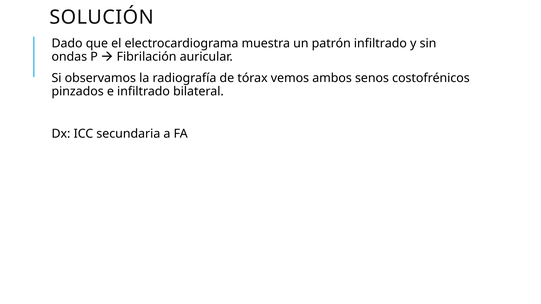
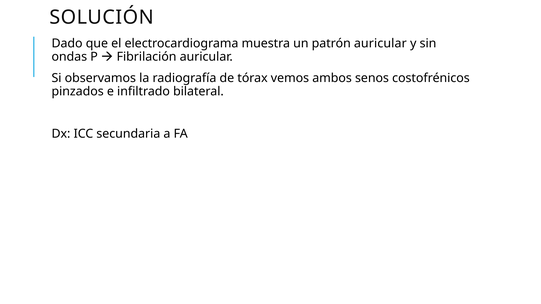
patrón infiltrado: infiltrado -> auricular (380, 43)
